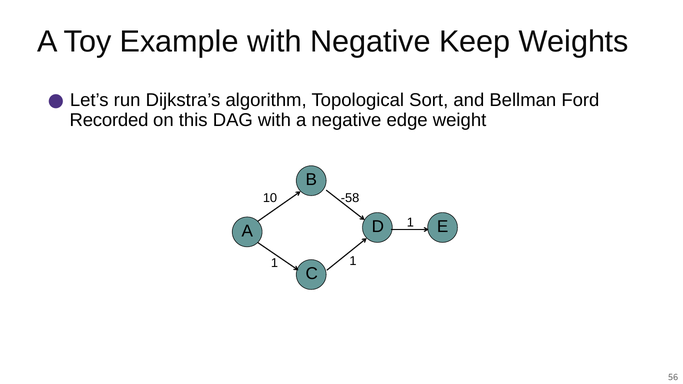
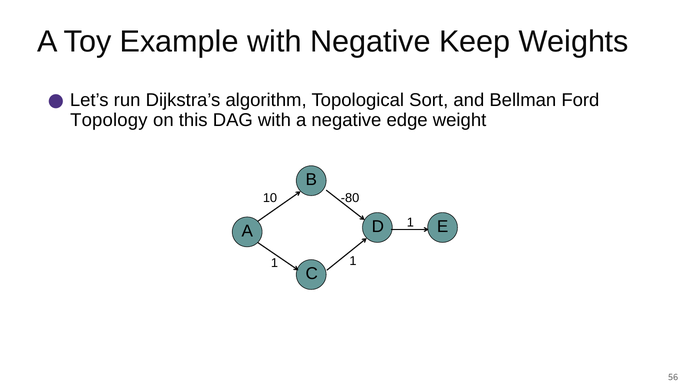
Recorded: Recorded -> Topology (109, 120)
-58: -58 -> -80 (350, 198)
